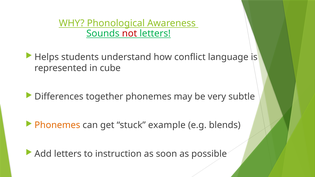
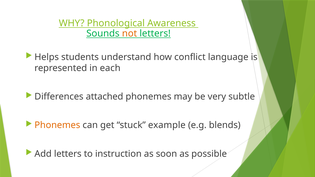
not colour: red -> orange (130, 34)
cube: cube -> each (110, 68)
together: together -> attached (105, 97)
